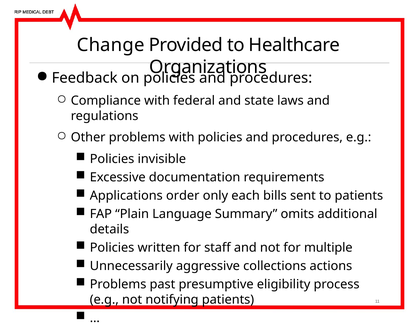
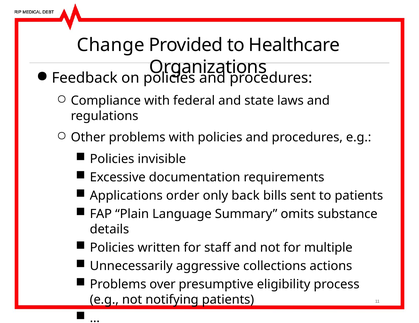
each: each -> back (246, 196)
additional: additional -> substance (347, 215)
past: past -> over (163, 285)
